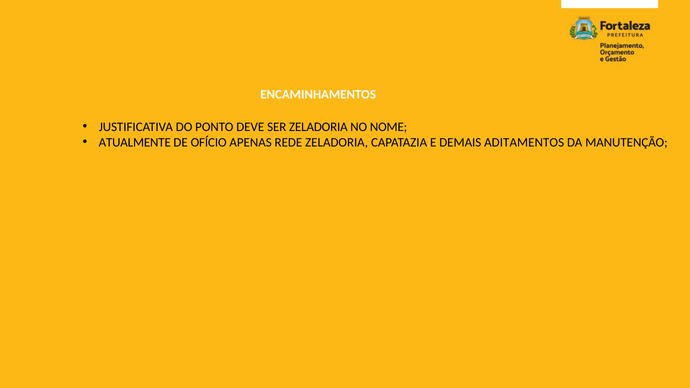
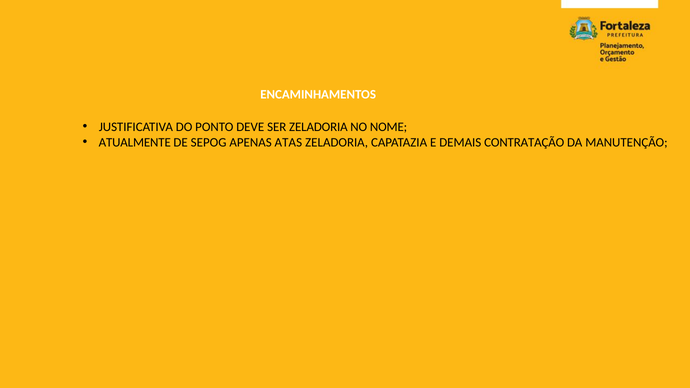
OFÍCIO: OFÍCIO -> SEPOG (209, 142)
REDE: REDE -> ATAS (288, 142)
ADITAMENTOS: ADITAMENTOS -> CONTRATAÇÃO (524, 142)
